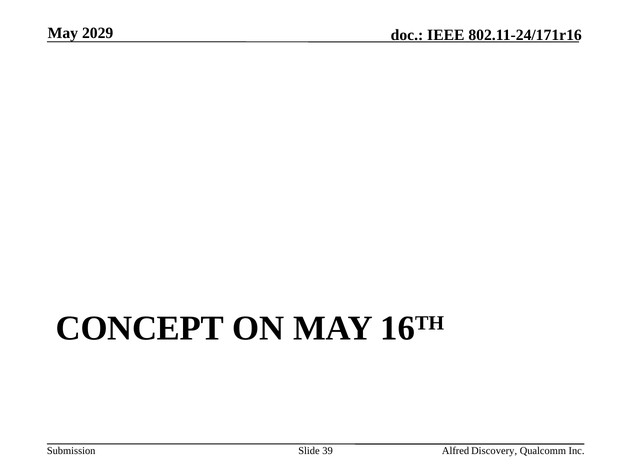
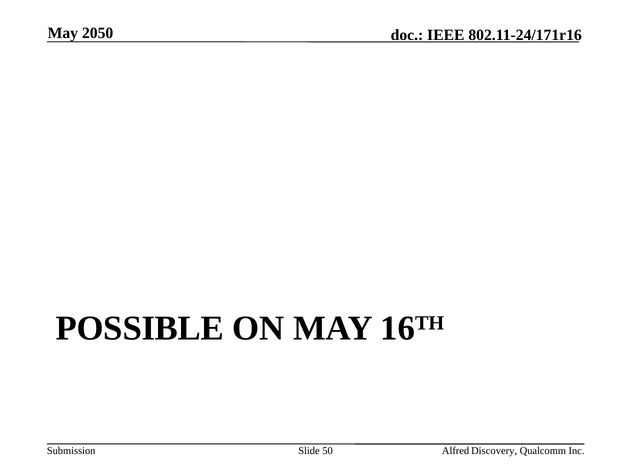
2029: 2029 -> 2050 (98, 33)
CONCEPT: CONCEPT -> POSSIBLE (140, 328)
39: 39 -> 50 (328, 450)
